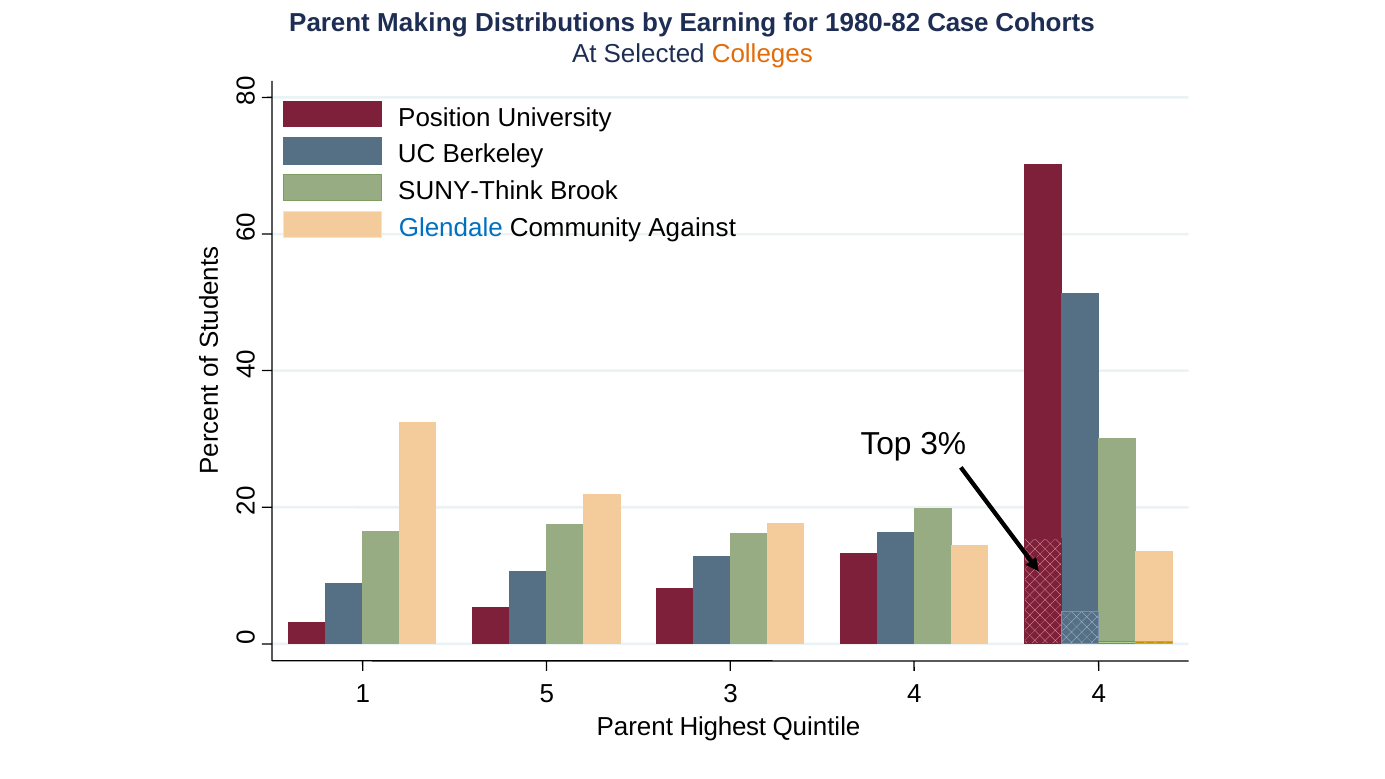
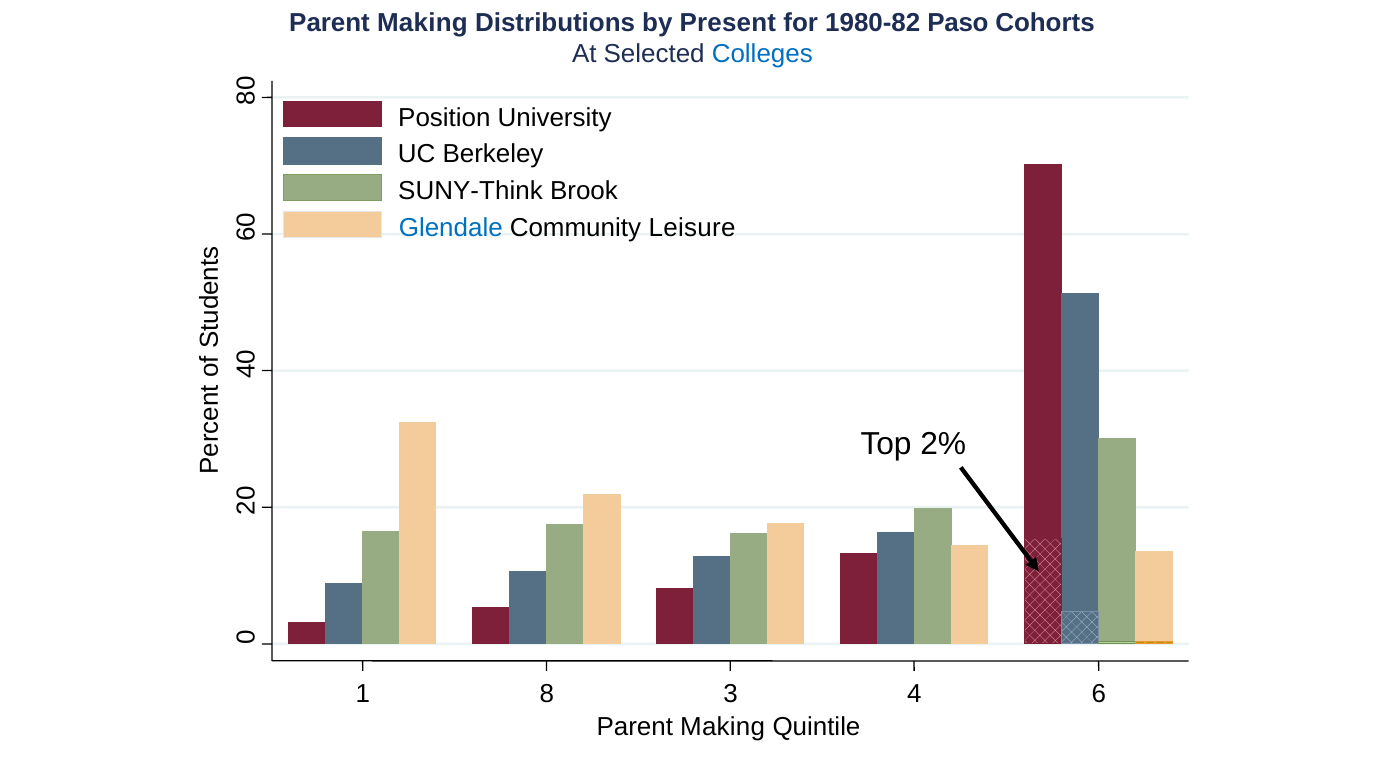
Earning: Earning -> Present (728, 22)
Case: Case -> Paso (958, 22)
Colleges colour: orange -> blue (762, 54)
Against: Against -> Leisure (692, 228)
3%: 3% -> 2% (943, 444)
1 5: 5 -> 8 (547, 694)
4 4: 4 -> 6 (1099, 694)
Highest: Highest -> Making (723, 727)
